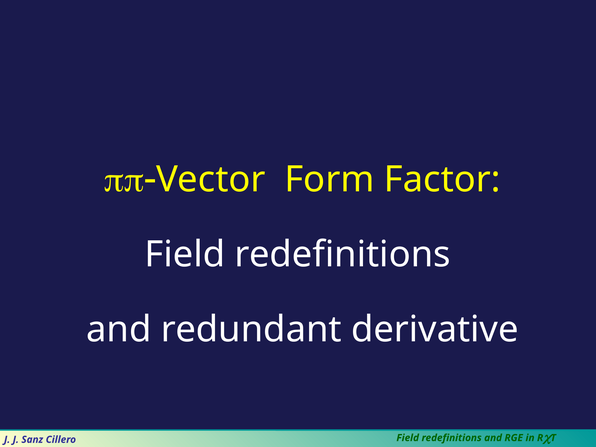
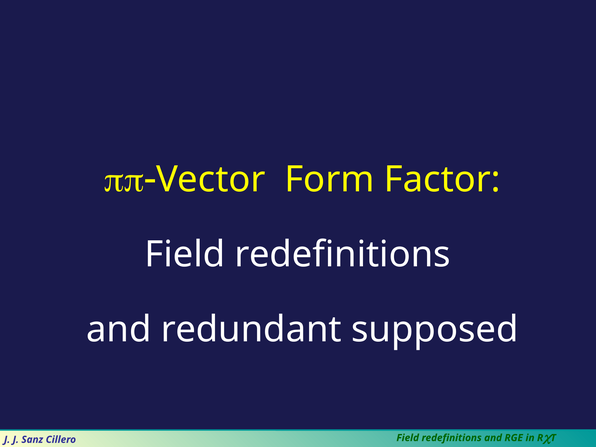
derivative: derivative -> supposed (435, 329)
